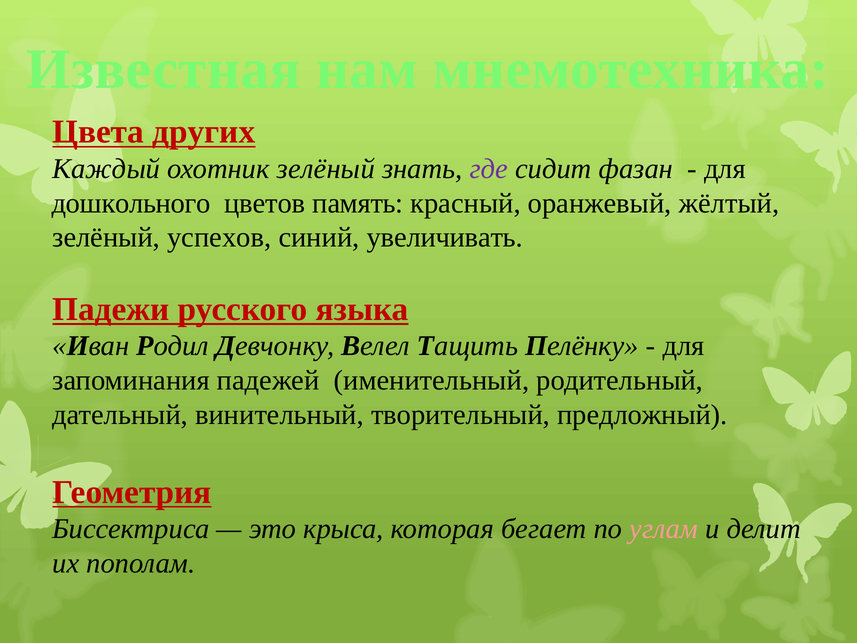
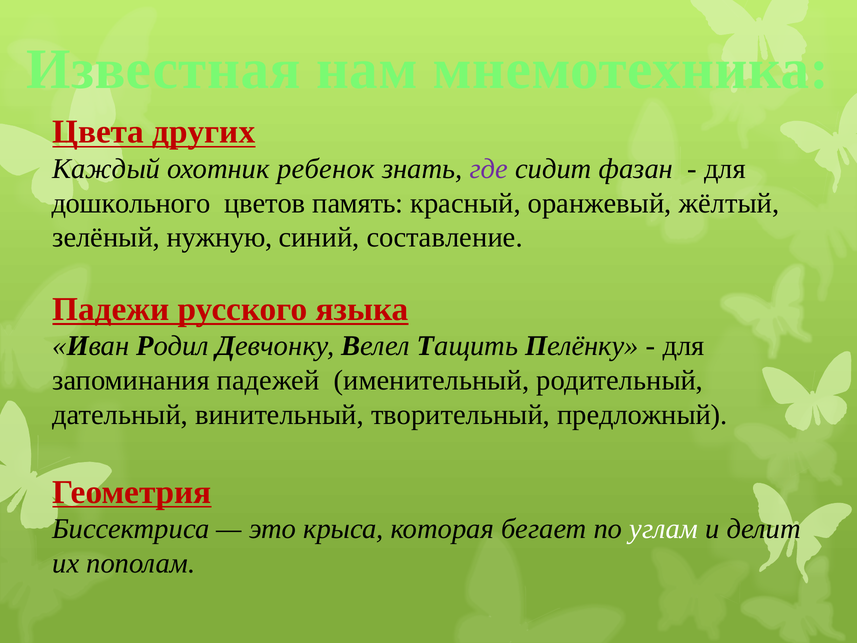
охотник зелёный: зелёный -> ребенок (326, 169)
успехов: успехов -> нужную (219, 237)
увеличивать: увеличивать -> составление (445, 237)
углам colour: pink -> white (664, 529)
